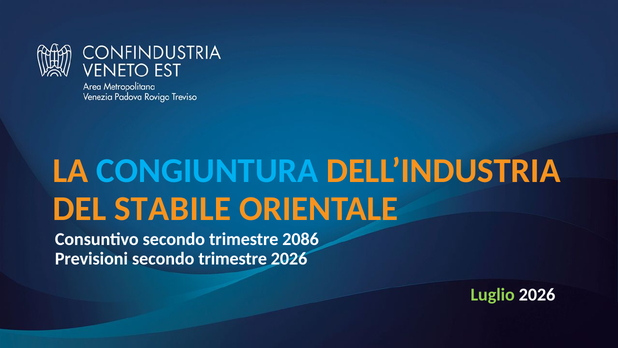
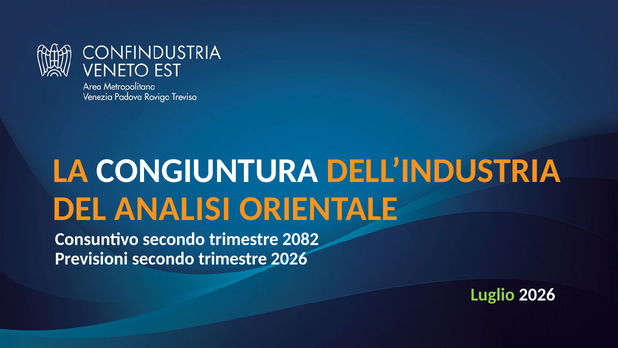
CONGIUNTURA colour: light blue -> white (207, 171)
STABILE: STABILE -> ANALISI (173, 208)
2086: 2086 -> 2082 (301, 239)
